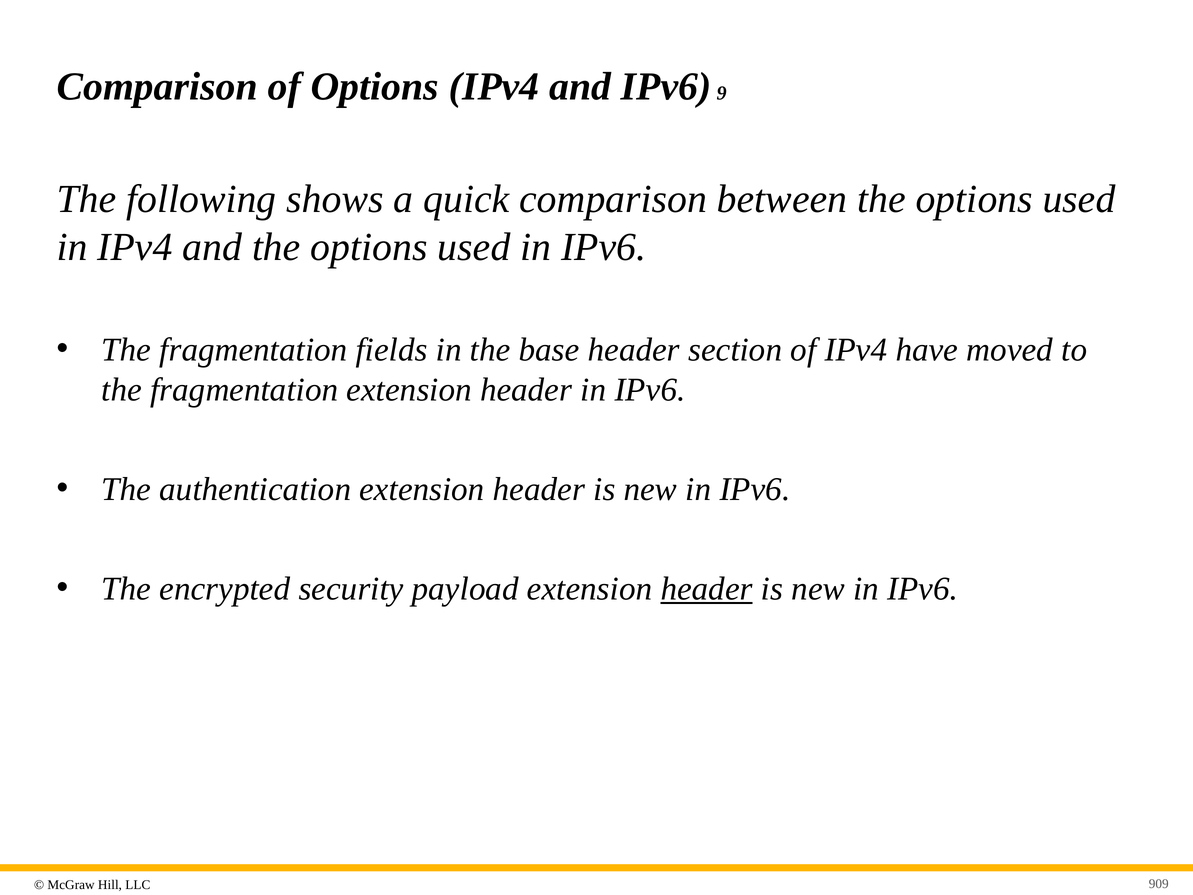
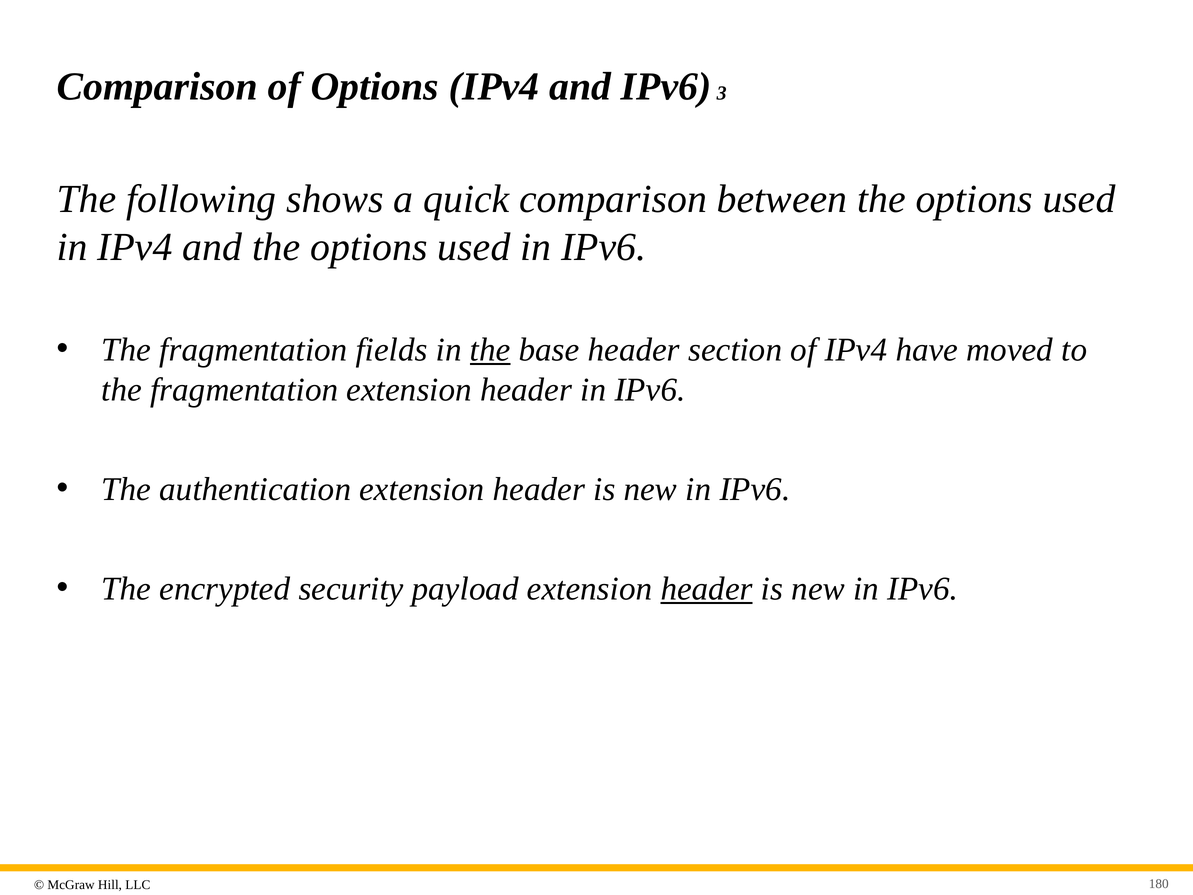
9: 9 -> 3 (722, 93)
the underline: none -> present (490, 350)
909: 909 -> 180 (1159, 883)
